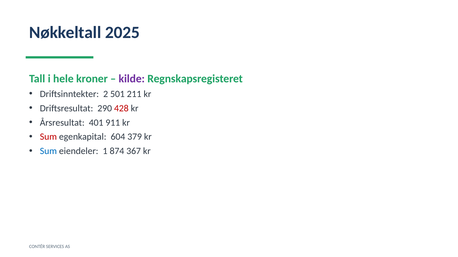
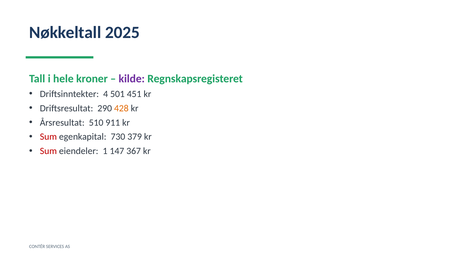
2: 2 -> 4 (106, 94)
211: 211 -> 451 (134, 94)
428 colour: red -> orange (121, 108)
401: 401 -> 510 (96, 123)
604: 604 -> 730 (118, 137)
Sum colour: blue -> red (48, 151)
874: 874 -> 147 (117, 151)
